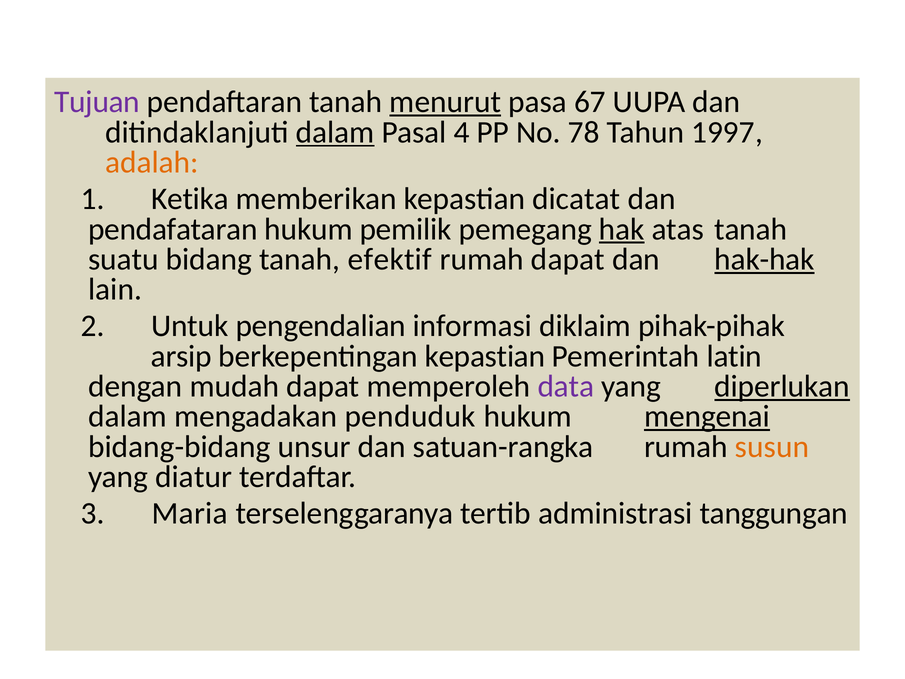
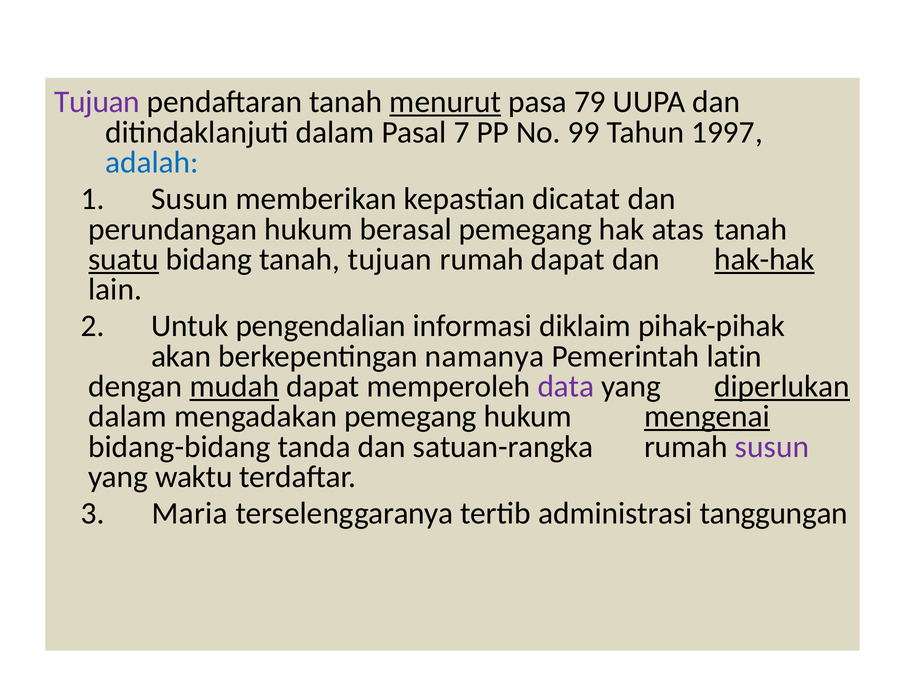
67: 67 -> 79 (590, 102)
dalam underline: present -> none (335, 132)
4: 4 -> 7 (462, 132)
78: 78 -> 99 (584, 132)
adalah colour: orange -> blue (152, 162)
1 Ketika: Ketika -> Susun (190, 199)
pendafataran: pendafataran -> perundangan (173, 229)
pemilik: pemilik -> berasal (406, 229)
hak underline: present -> none (622, 229)
suatu underline: none -> present (124, 259)
tanah efektif: efektif -> tujuan (390, 259)
arsip: arsip -> akan (181, 356)
berkepentingan kepastian: kepastian -> namanya (485, 356)
mudah underline: none -> present (234, 386)
mengadakan penduduk: penduduk -> pemegang (410, 416)
unsur: unsur -> tanda (314, 446)
susun colour: orange -> purple (772, 446)
diatur: diatur -> waktu (194, 477)
